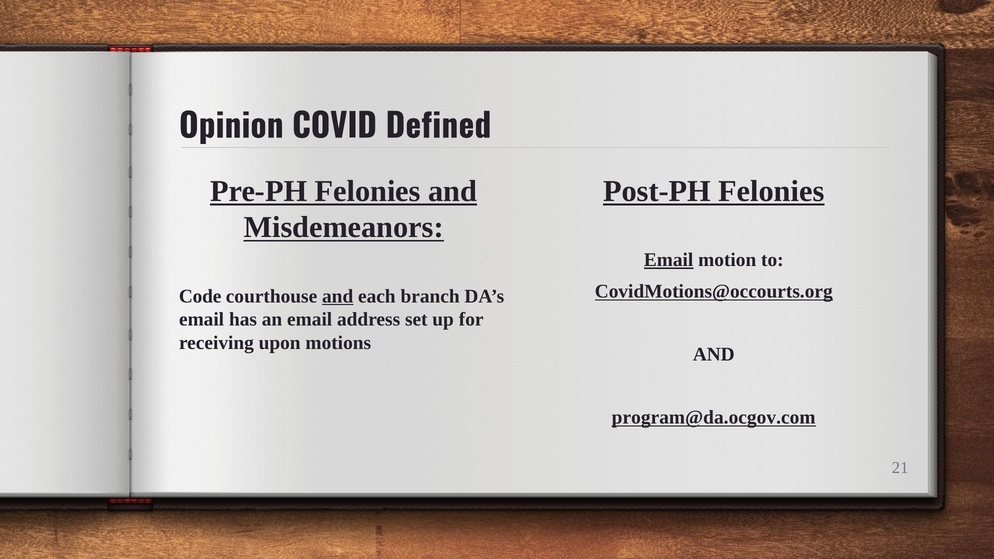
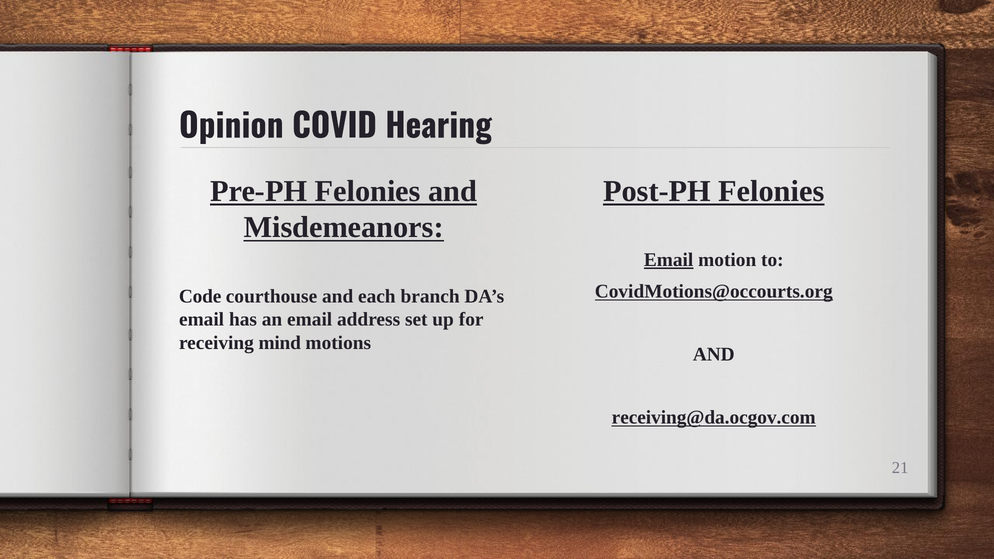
Defined: Defined -> Hearing (439, 127)
and underline: present -> none (338, 296)
upon: upon -> mind (280, 343)
program@da.ocgov.com: program@da.ocgov.com -> receiving@da.ocgov.com (714, 417)
